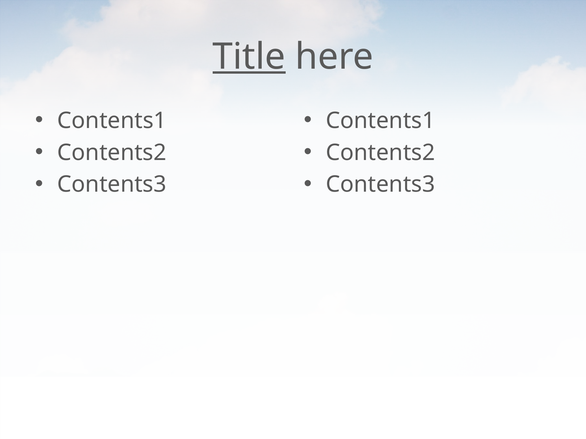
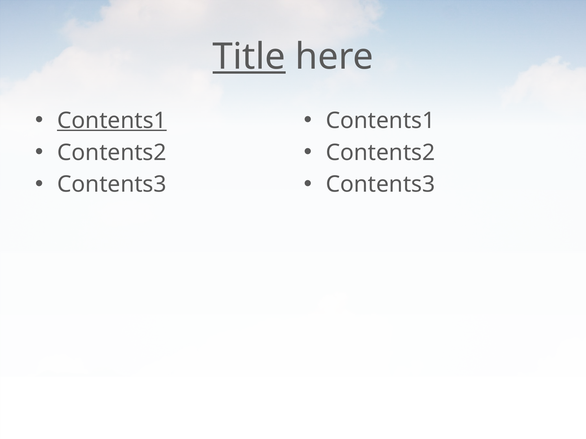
Contents1 underline: none -> present (112, 121)
